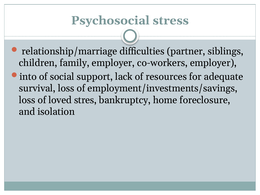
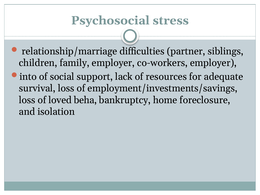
stres: stres -> beha (85, 100)
